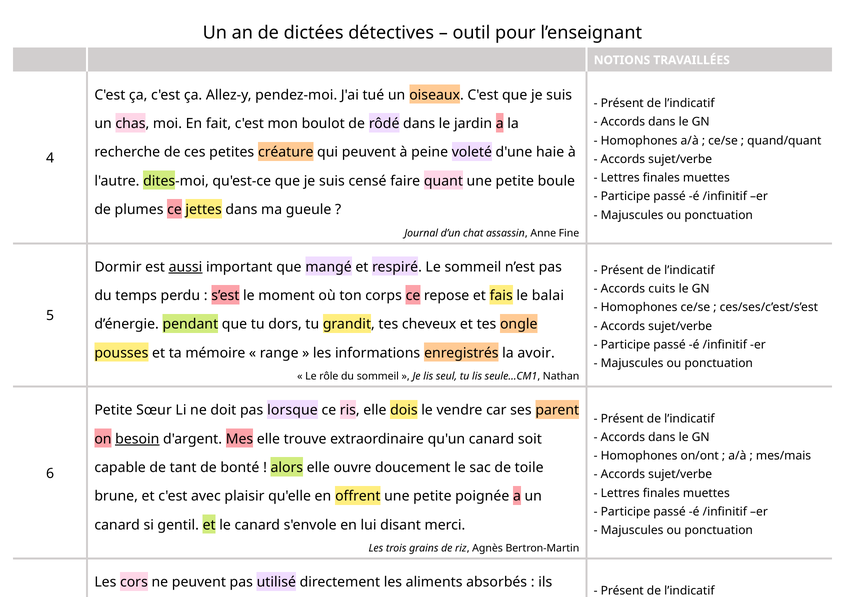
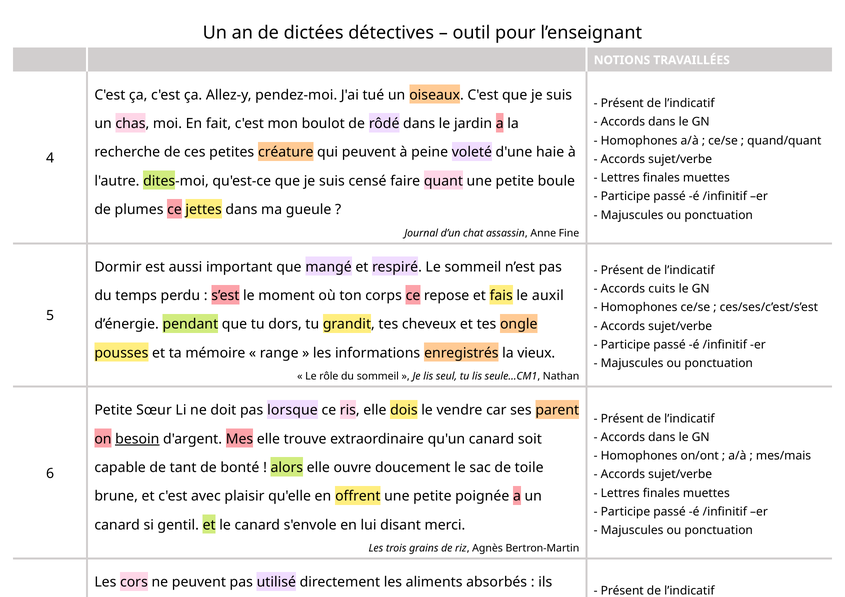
aussi underline: present -> none (186, 267)
balai: balai -> auxil (548, 296)
avoir: avoir -> vieux (536, 353)
